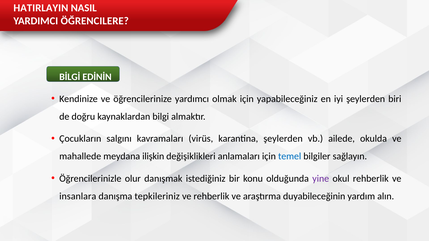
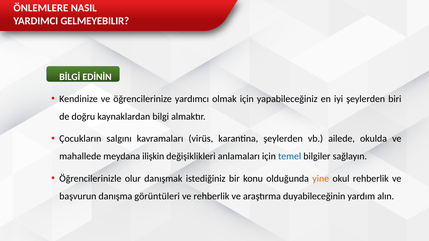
HATIRLAYIN: HATIRLAYIN -> ÖNLEMLERE (41, 8)
ÖĞRENCILERE: ÖĞRENCILERE -> GELMEYEBILIR (95, 21)
yine colour: purple -> orange (321, 179)
insanlara: insanlara -> başvurun (78, 196)
tepkileriniz: tepkileriniz -> görüntüleri (157, 196)
